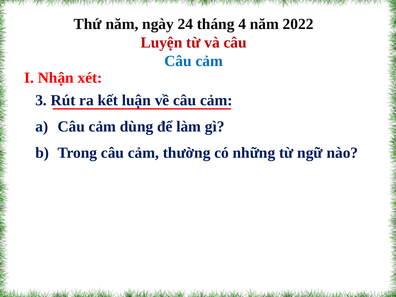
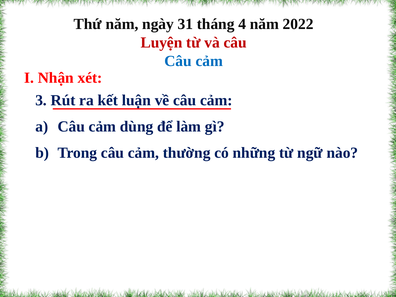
24: 24 -> 31 (185, 24)
